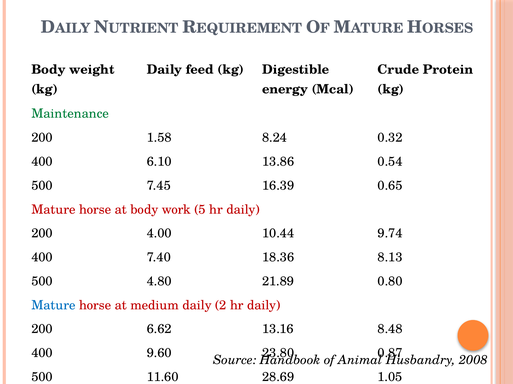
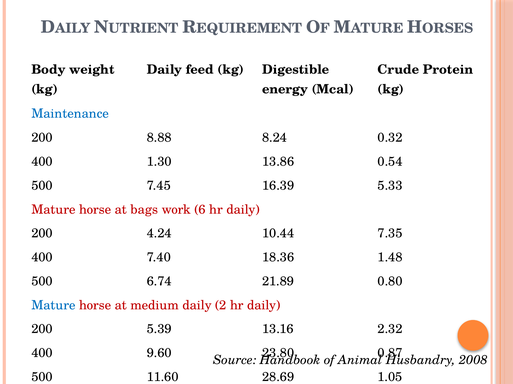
Maintenance colour: green -> blue (70, 114)
1.58: 1.58 -> 8.88 (159, 138)
6.10: 6.10 -> 1.30 (159, 162)
0.65: 0.65 -> 5.33 (390, 186)
at body: body -> bags (144, 210)
5: 5 -> 6 (200, 210)
4.00: 4.00 -> 4.24 (159, 234)
9.74: 9.74 -> 7.35 (390, 234)
8.13: 8.13 -> 1.48 (390, 258)
4.80: 4.80 -> 6.74 (159, 282)
6.62: 6.62 -> 5.39 (159, 330)
8.48: 8.48 -> 2.32 (390, 330)
